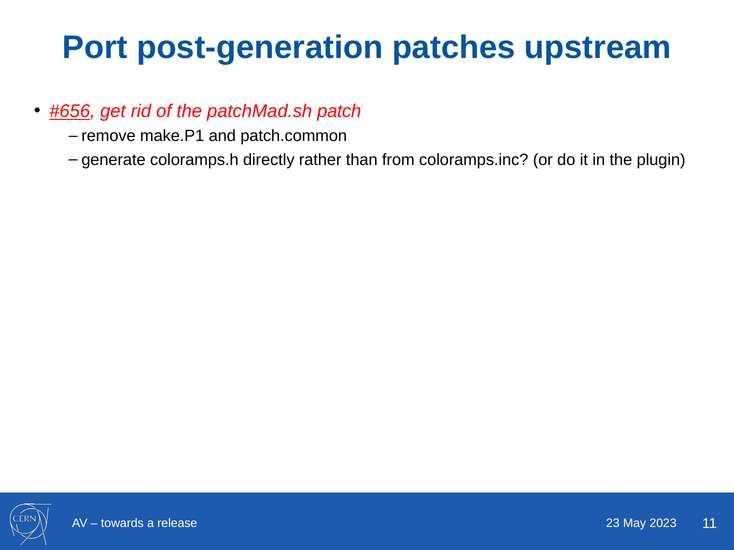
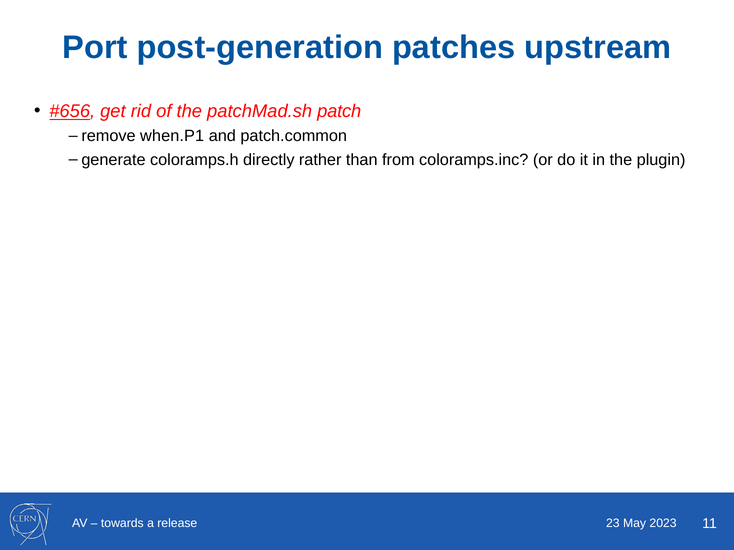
make.P1: make.P1 -> when.P1 (172, 136)
